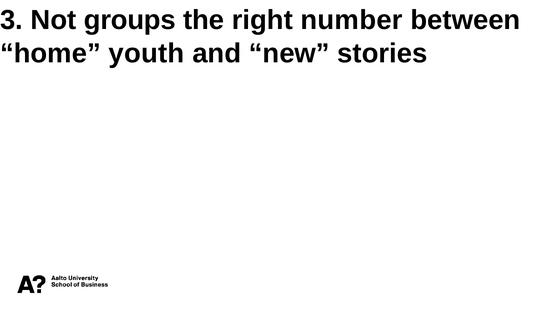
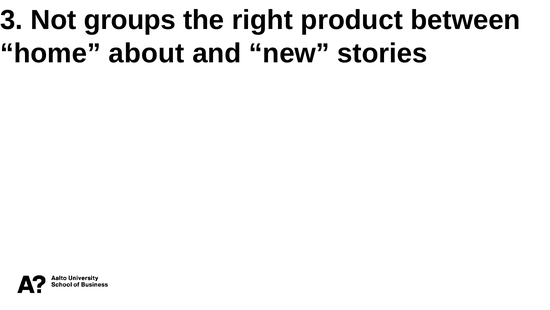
number: number -> product (352, 20)
youth: youth -> about (146, 53)
